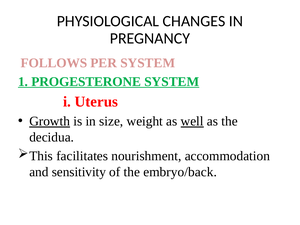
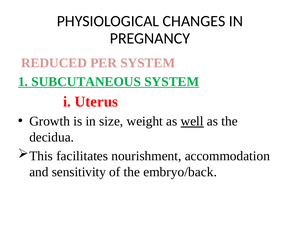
FOLLOWS: FOLLOWS -> REDUCED (54, 63)
PROGESTERONE: PROGESTERONE -> SUBCUTANEOUS (86, 82)
Growth underline: present -> none (50, 121)
